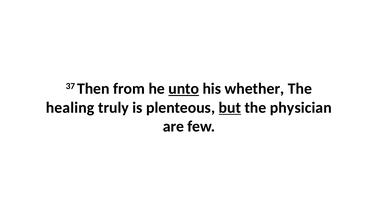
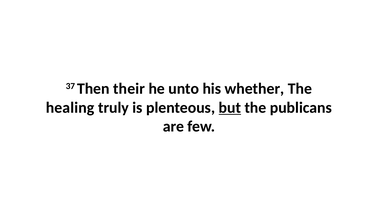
from: from -> their (129, 89)
unto underline: present -> none (184, 89)
physician: physician -> publicans (301, 107)
